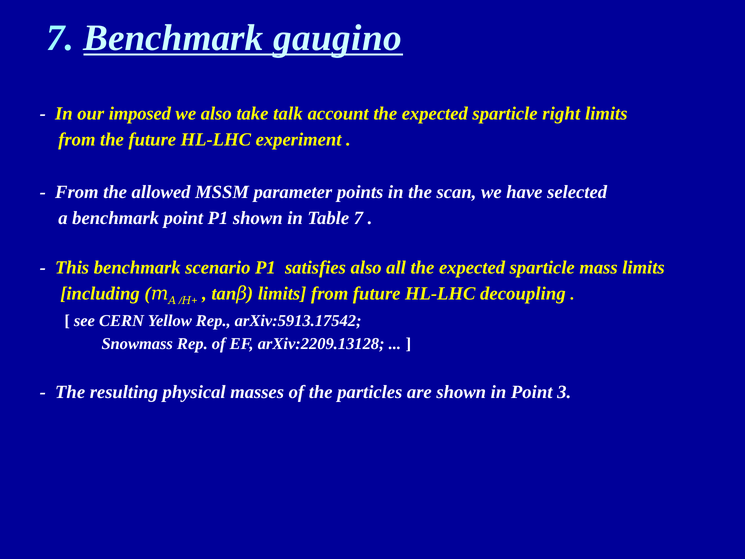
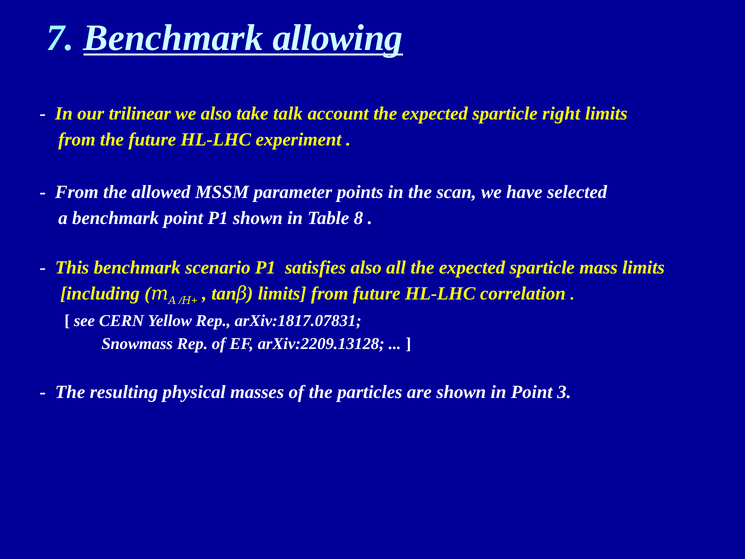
gaugino: gaugino -> allowing (338, 38)
imposed: imposed -> trilinear (140, 114)
Table 7: 7 -> 8 (358, 218)
decoupling: decoupling -> correlation (523, 293)
arXiv:5913.17542: arXiv:5913.17542 -> arXiv:1817.07831 (298, 321)
